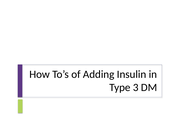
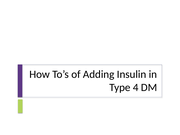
3: 3 -> 4 (136, 87)
